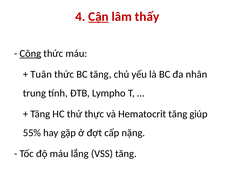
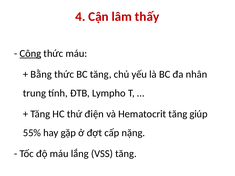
Cận underline: present -> none (98, 17)
Tuân: Tuân -> Bằng (41, 74)
thực: thực -> điện (94, 114)
